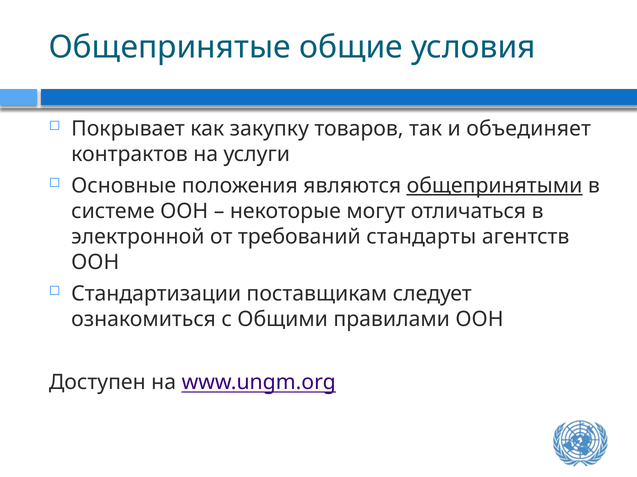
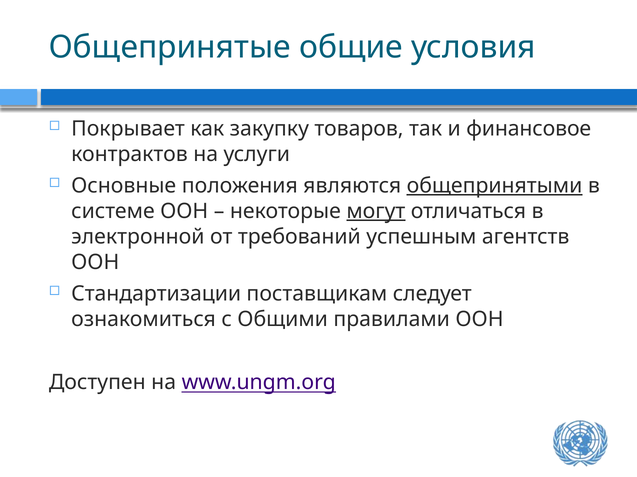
объединяет: объединяет -> финансовое (529, 129)
могут underline: none -> present (376, 211)
стандарты: стандарты -> успешным (421, 237)
